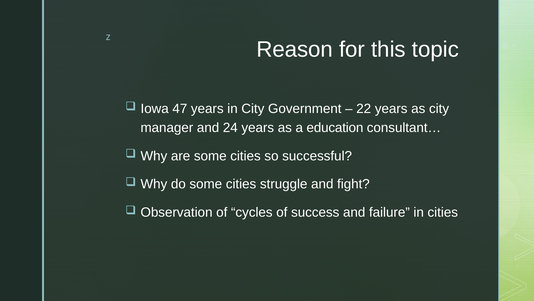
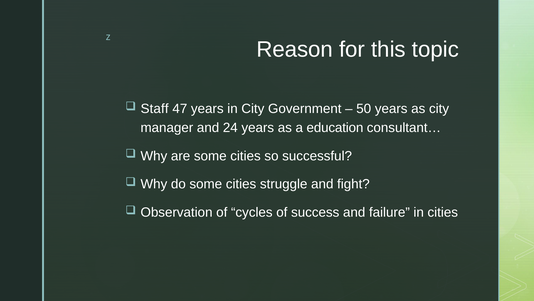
Iowa: Iowa -> Staff (155, 108)
22: 22 -> 50 (364, 108)
